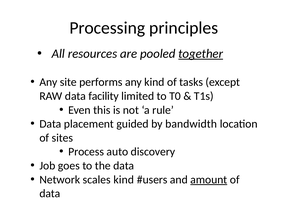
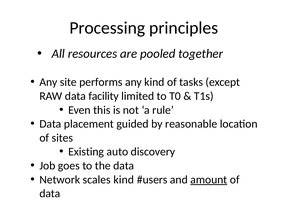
together underline: present -> none (201, 54)
bandwidth: bandwidth -> reasonable (191, 124)
Process: Process -> Existing (86, 152)
